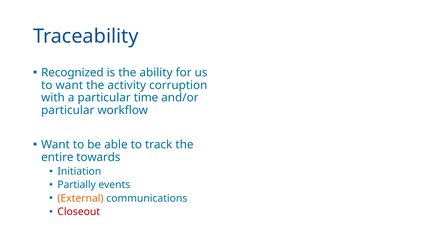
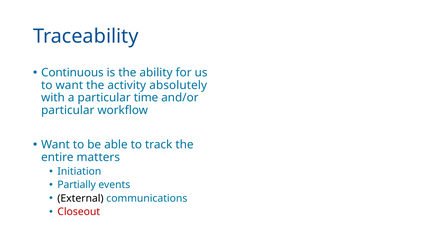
Recognized: Recognized -> Continuous (72, 73)
corruption: corruption -> absolutely (178, 85)
towards: towards -> matters (98, 158)
External colour: orange -> black (80, 199)
